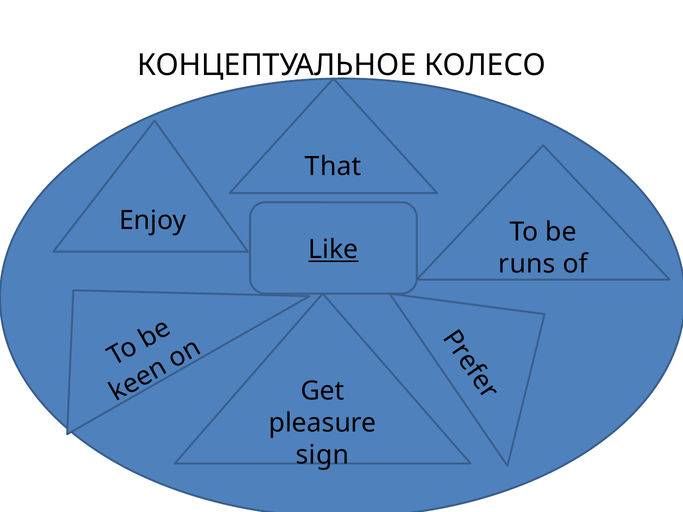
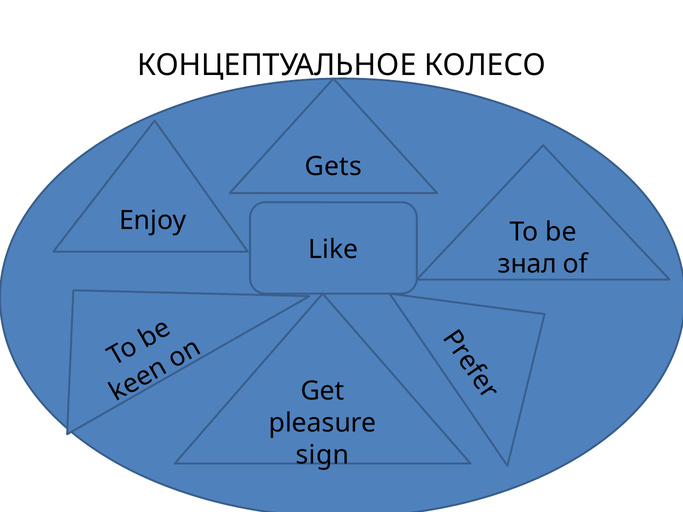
That: That -> Gets (333, 166)
Like underline: present -> none (333, 250)
runs: runs -> знал (527, 264)
